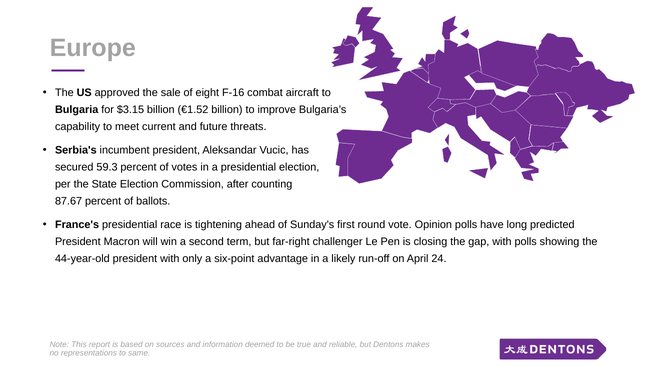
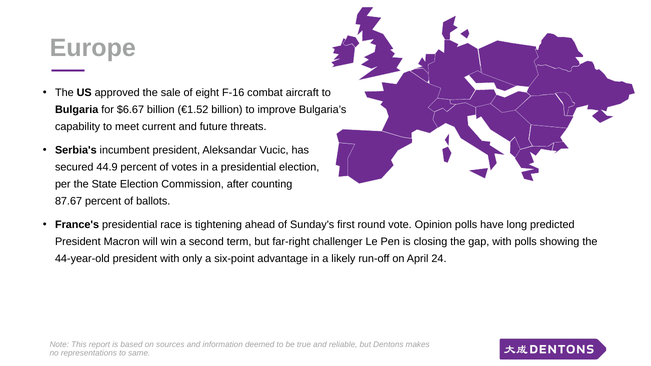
$3.15: $3.15 -> $6.67 (130, 110)
59.3: 59.3 -> 44.9 (107, 167)
